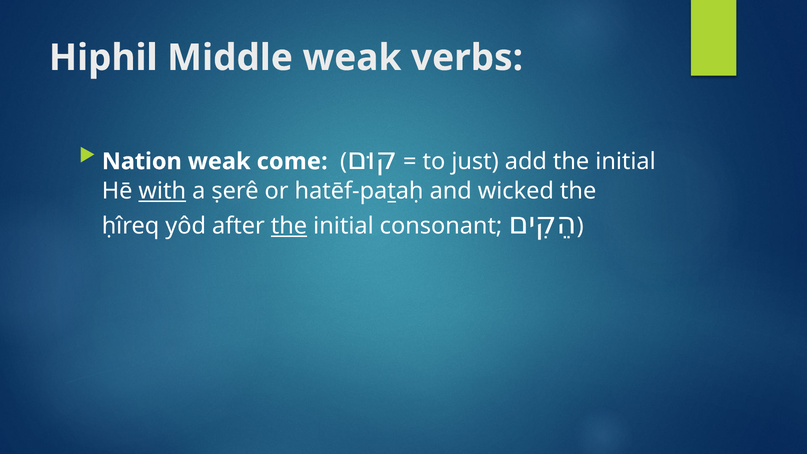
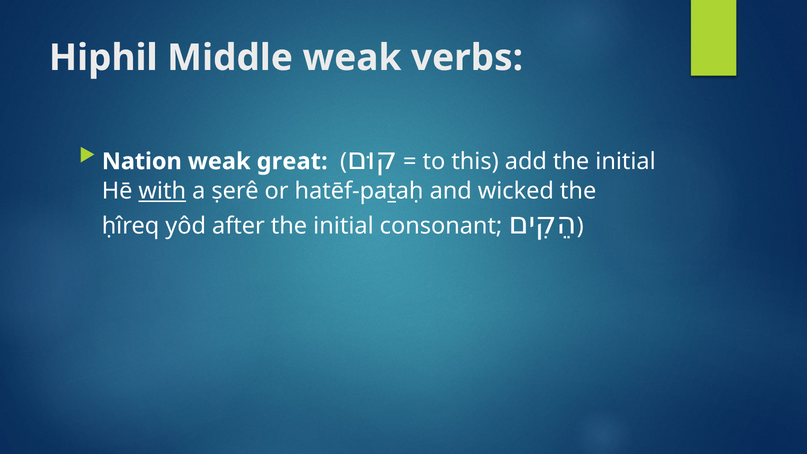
just: just -> this (475, 161)
come: come -> great (292, 161)
the underline: present -> none (289, 226)
